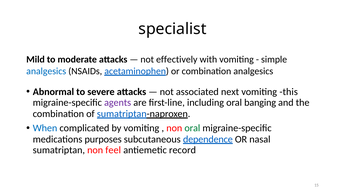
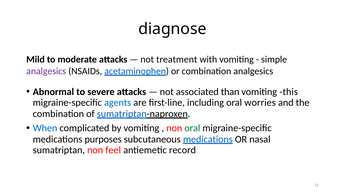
specialist: specialist -> diagnose (172, 29)
effectively: effectively -> treatment (177, 59)
analgesics colour: blue -> purple (46, 71)
next: next -> than (230, 92)
agents colour: purple -> blue (118, 103)
banging: banging -> worries (260, 103)
subcutaneous dependence: dependence -> medications (208, 139)
